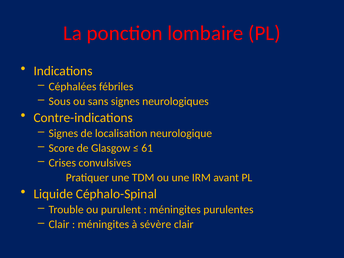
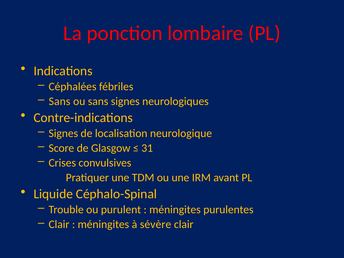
Sous: Sous -> Sans (60, 101)
61: 61 -> 31 (147, 148)
